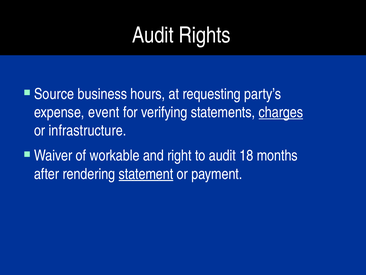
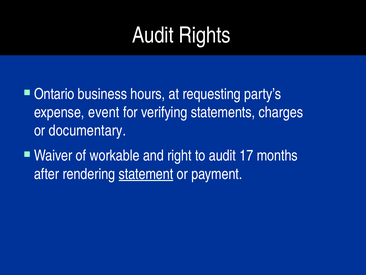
Source: Source -> Ontario (54, 94)
charges underline: present -> none (281, 112)
infrastructure: infrastructure -> documentary (87, 130)
18: 18 -> 17 (246, 155)
